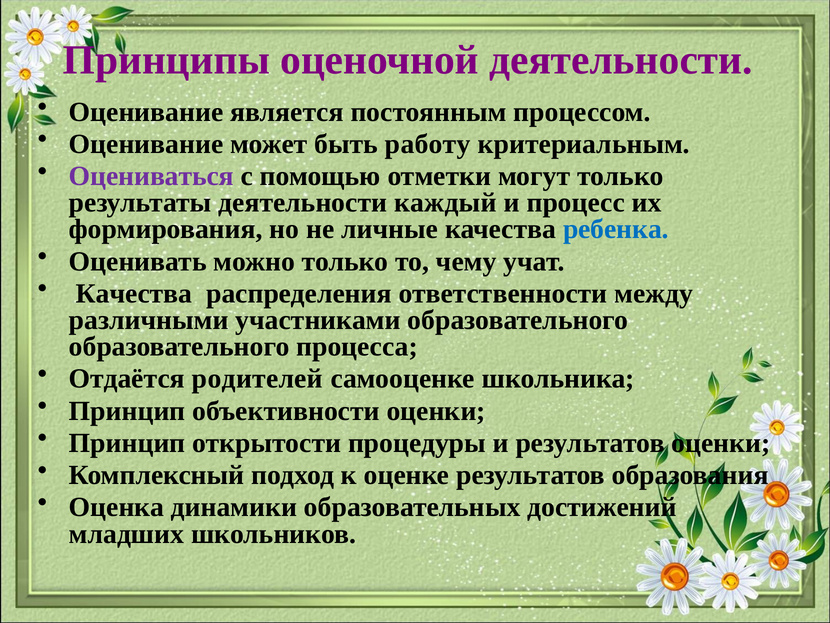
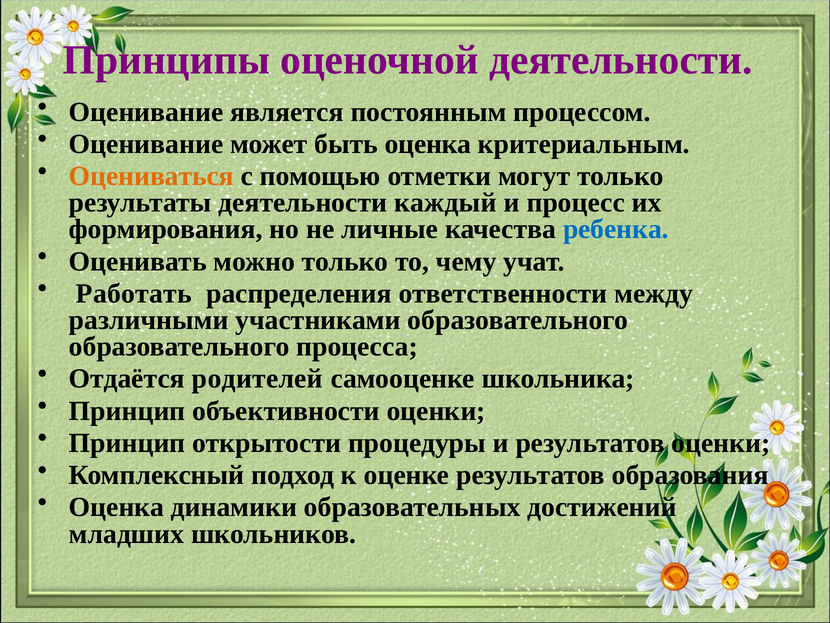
быть работу: работу -> оценка (428, 144)
Оцениваться colour: purple -> orange (151, 176)
Качества: Качества -> Работать (134, 293)
